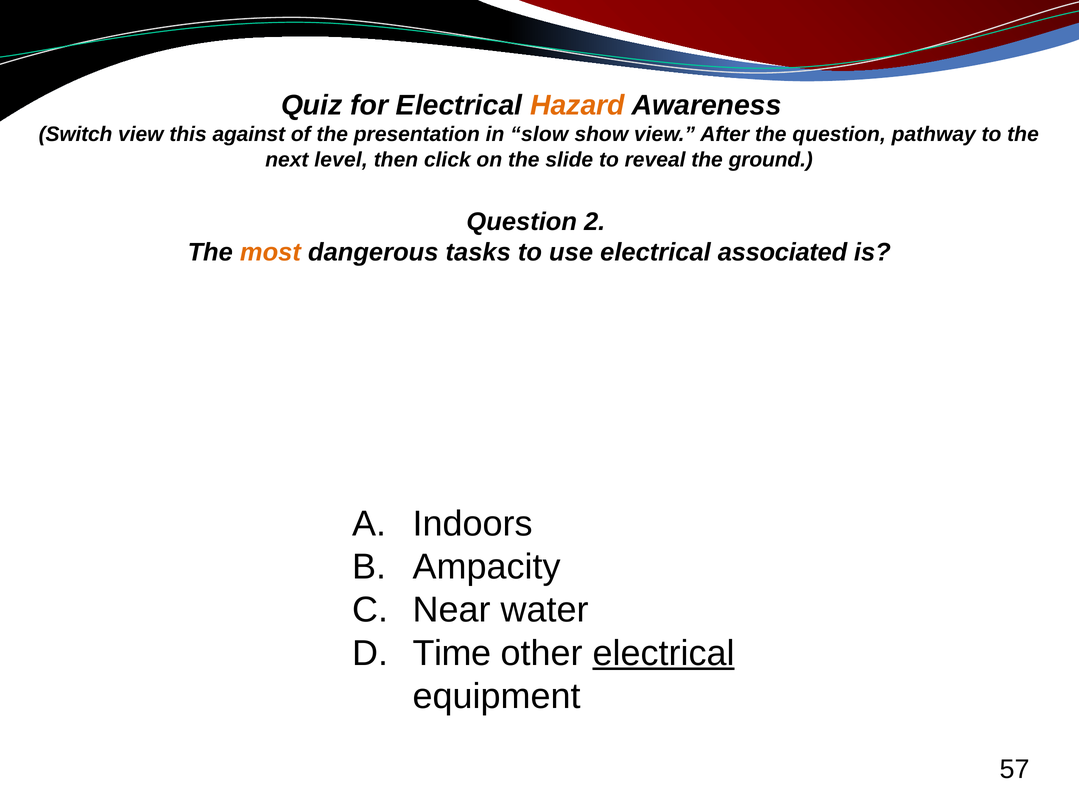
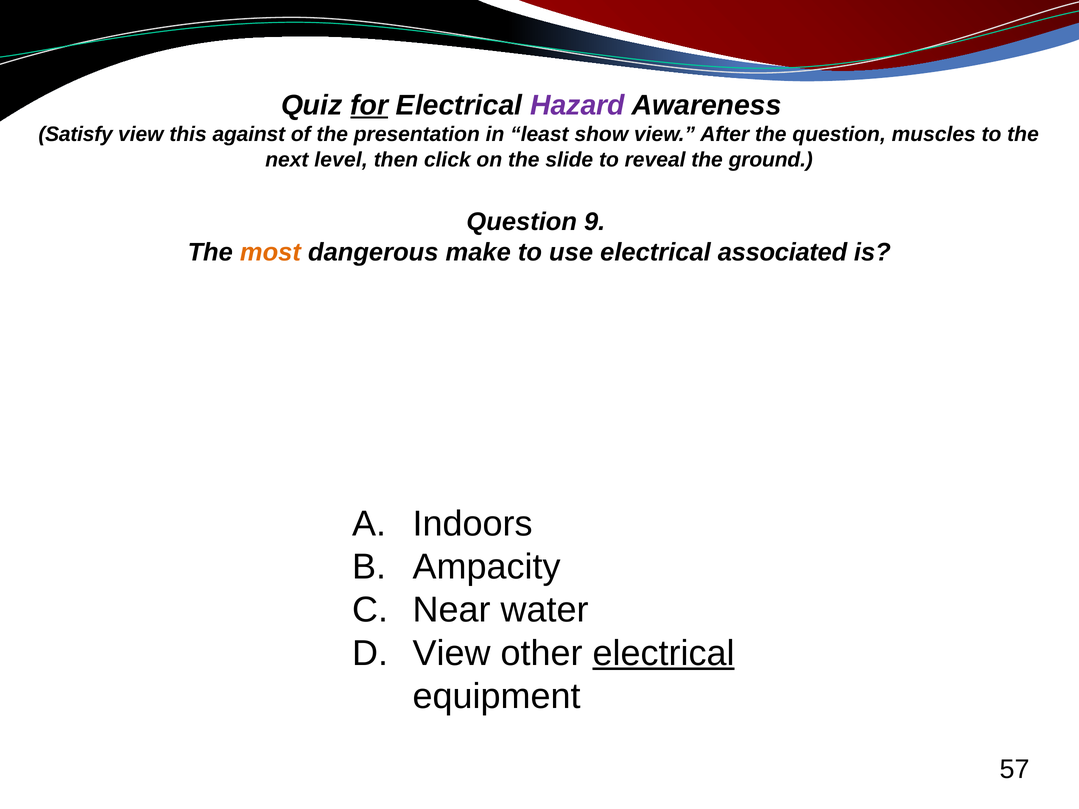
for underline: none -> present (369, 105)
Hazard colour: orange -> purple (577, 105)
Switch: Switch -> Satisfy (76, 134)
slow: slow -> least (539, 134)
pathway: pathway -> muscles (934, 134)
2: 2 -> 9 (595, 222)
tasks: tasks -> make (478, 253)
Time: Time -> View (452, 653)
